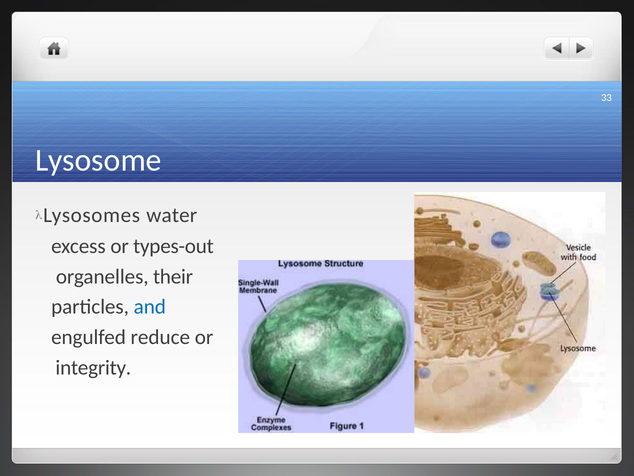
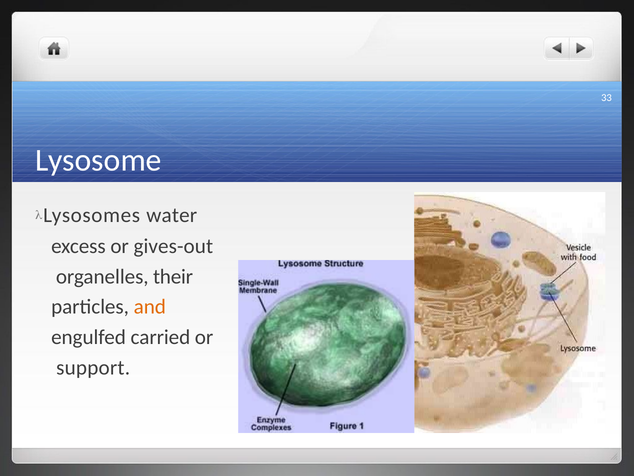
types-out: types-out -> gives-out (173, 246)
and colour: blue -> orange (150, 307)
reduce: reduce -> carried (160, 337)
integrity: integrity -> support (93, 368)
